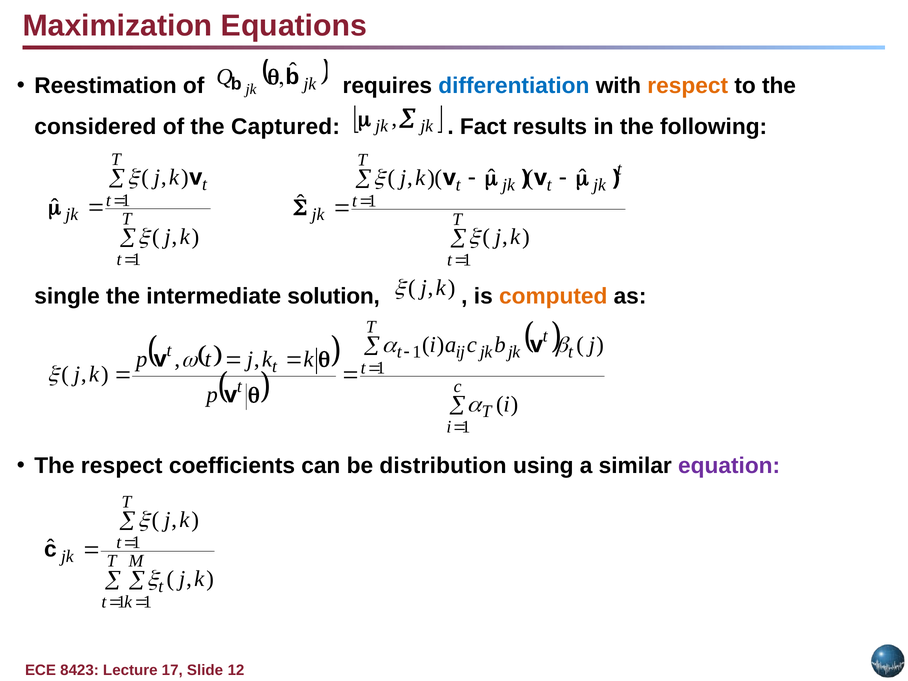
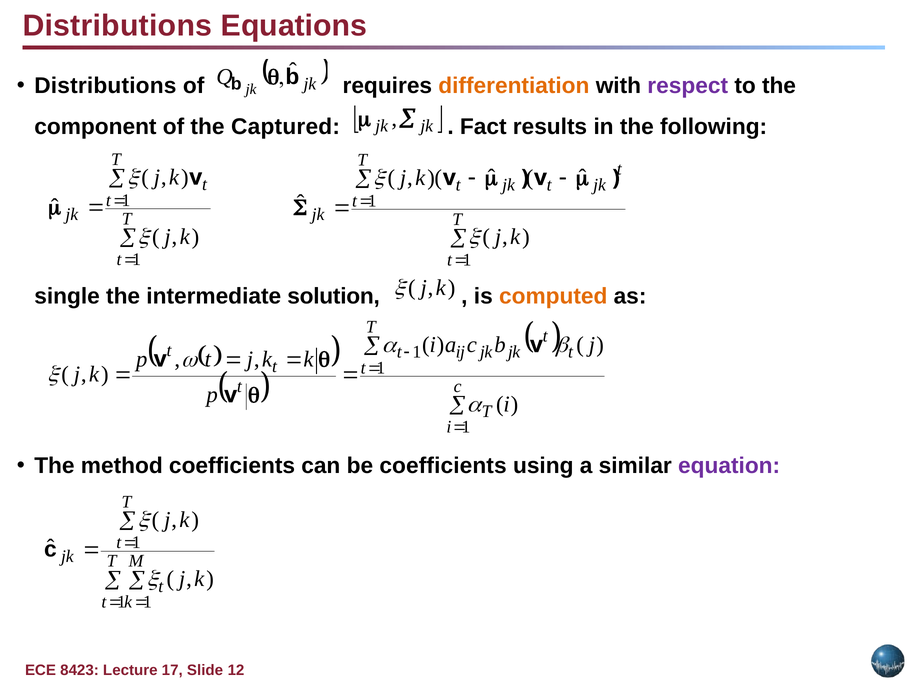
Maximization: Maximization -> Distributions (117, 26)
Reestimation: Reestimation -> Distributions (105, 86)
differentiation colour: blue -> orange (514, 86)
respect colour: orange -> purple (688, 86)
considered: considered -> component (95, 127)
The respect: respect -> method (122, 466)
be distribution: distribution -> coefficients (443, 466)
